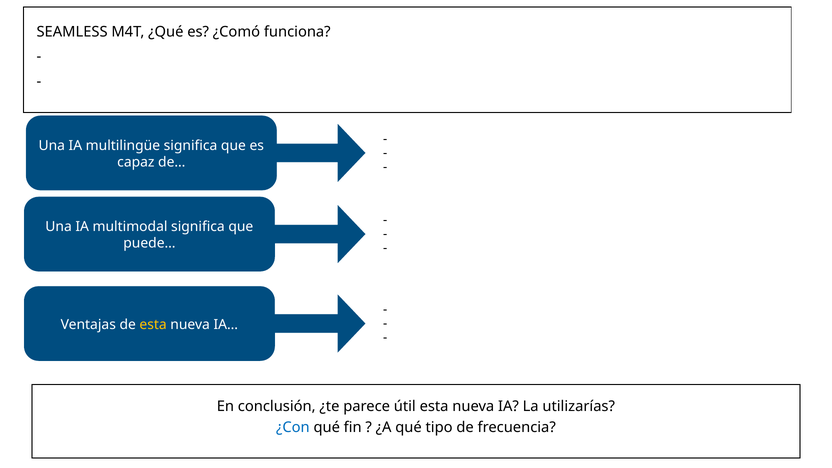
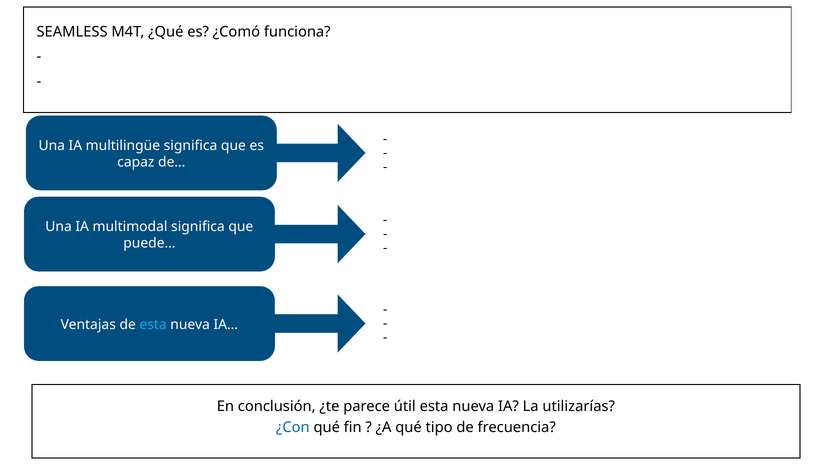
esta colour: yellow -> light blue (153, 324)
